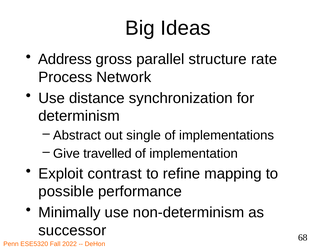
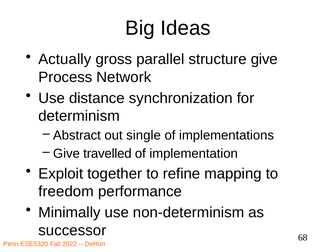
Address: Address -> Actually (65, 59)
structure rate: rate -> give (264, 59)
contrast: contrast -> together (115, 174)
possible: possible -> freedom (66, 191)
